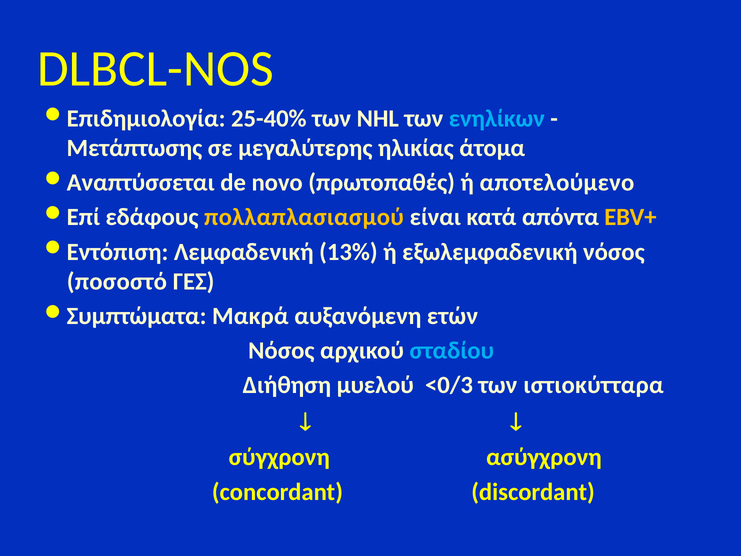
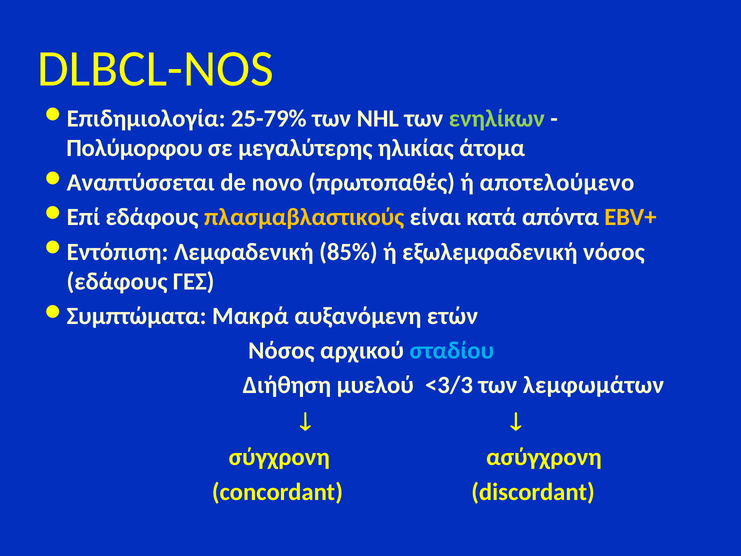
25-40%: 25-40% -> 25-79% (269, 118)
ενηλίκων colour: light blue -> light green (497, 118)
Μετάπτωσης: Μετάπτωσης -> Πολύμορφου (135, 148)
πολλαπλασιασμού: πολλαπλασιασμού -> πλασμαβλαστικούς (304, 217)
13%: 13% -> 85% (348, 252)
ποσοστό: ποσοστό -> εδάφους (117, 281)
<0/3: <0/3 -> <3/3 (449, 385)
ιστιοκύτταρα: ιστιοκύτταρα -> λεμφωμάτων (594, 385)
